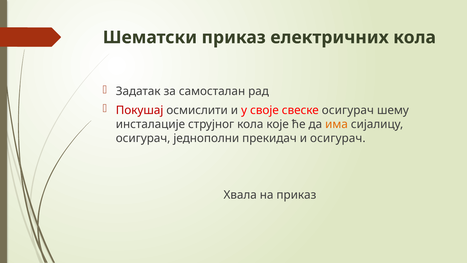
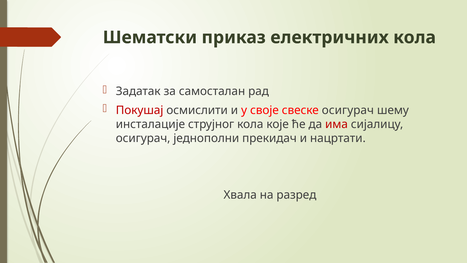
има colour: orange -> red (336, 124)
и осигурач: осигурач -> нацртати (338, 138)
на приказ: приказ -> разред (296, 195)
